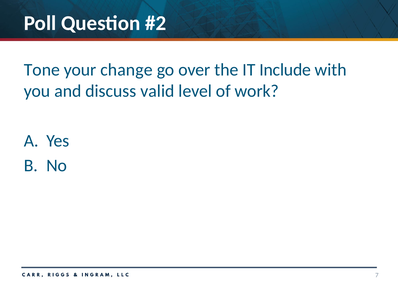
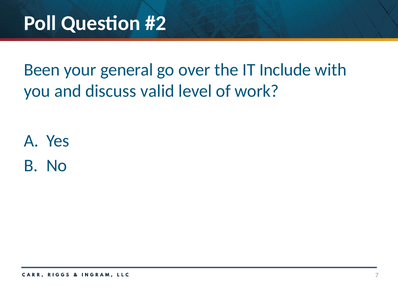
Tone: Tone -> Been (42, 70)
change: change -> general (127, 70)
